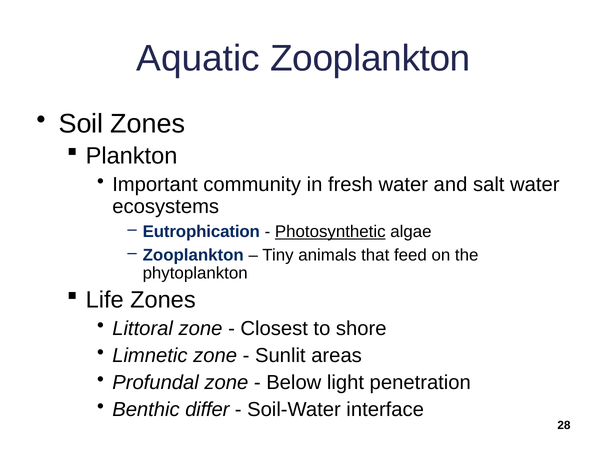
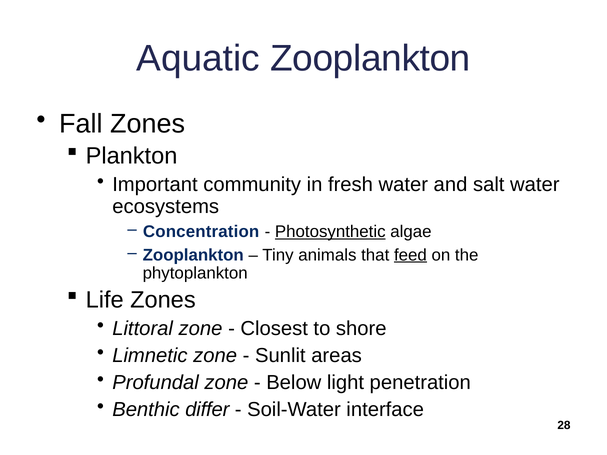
Soil: Soil -> Fall (81, 124)
Eutrophication: Eutrophication -> Concentration (201, 232)
feed underline: none -> present (410, 255)
